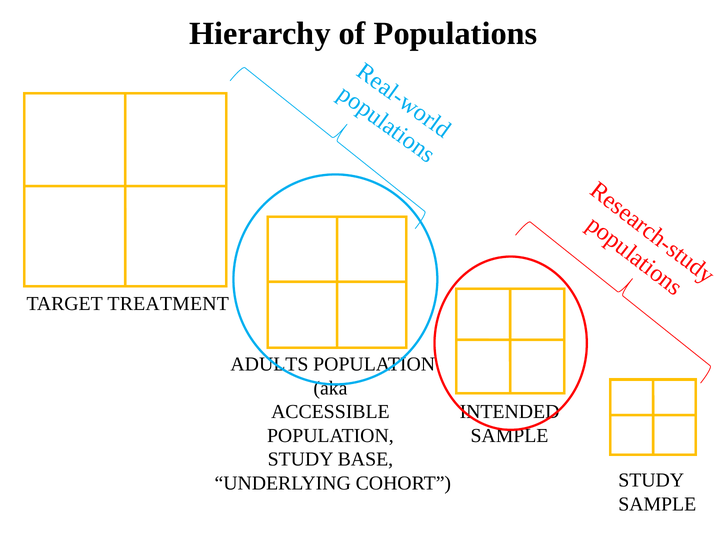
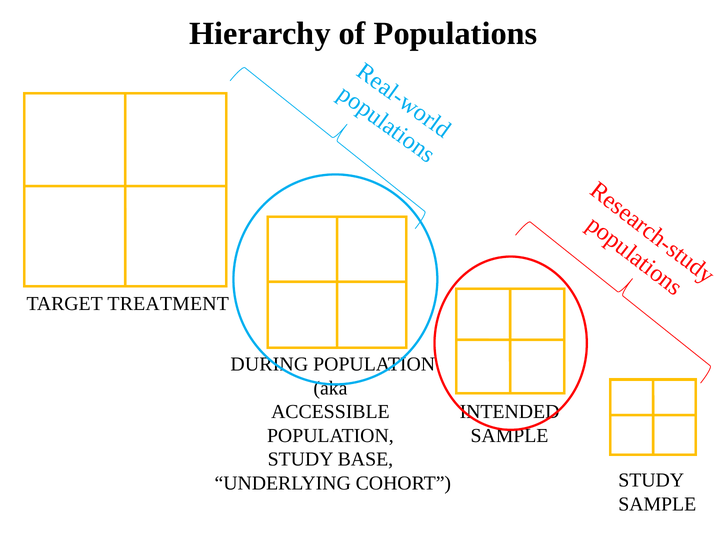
ADULTS: ADULTS -> DURING (269, 364)
